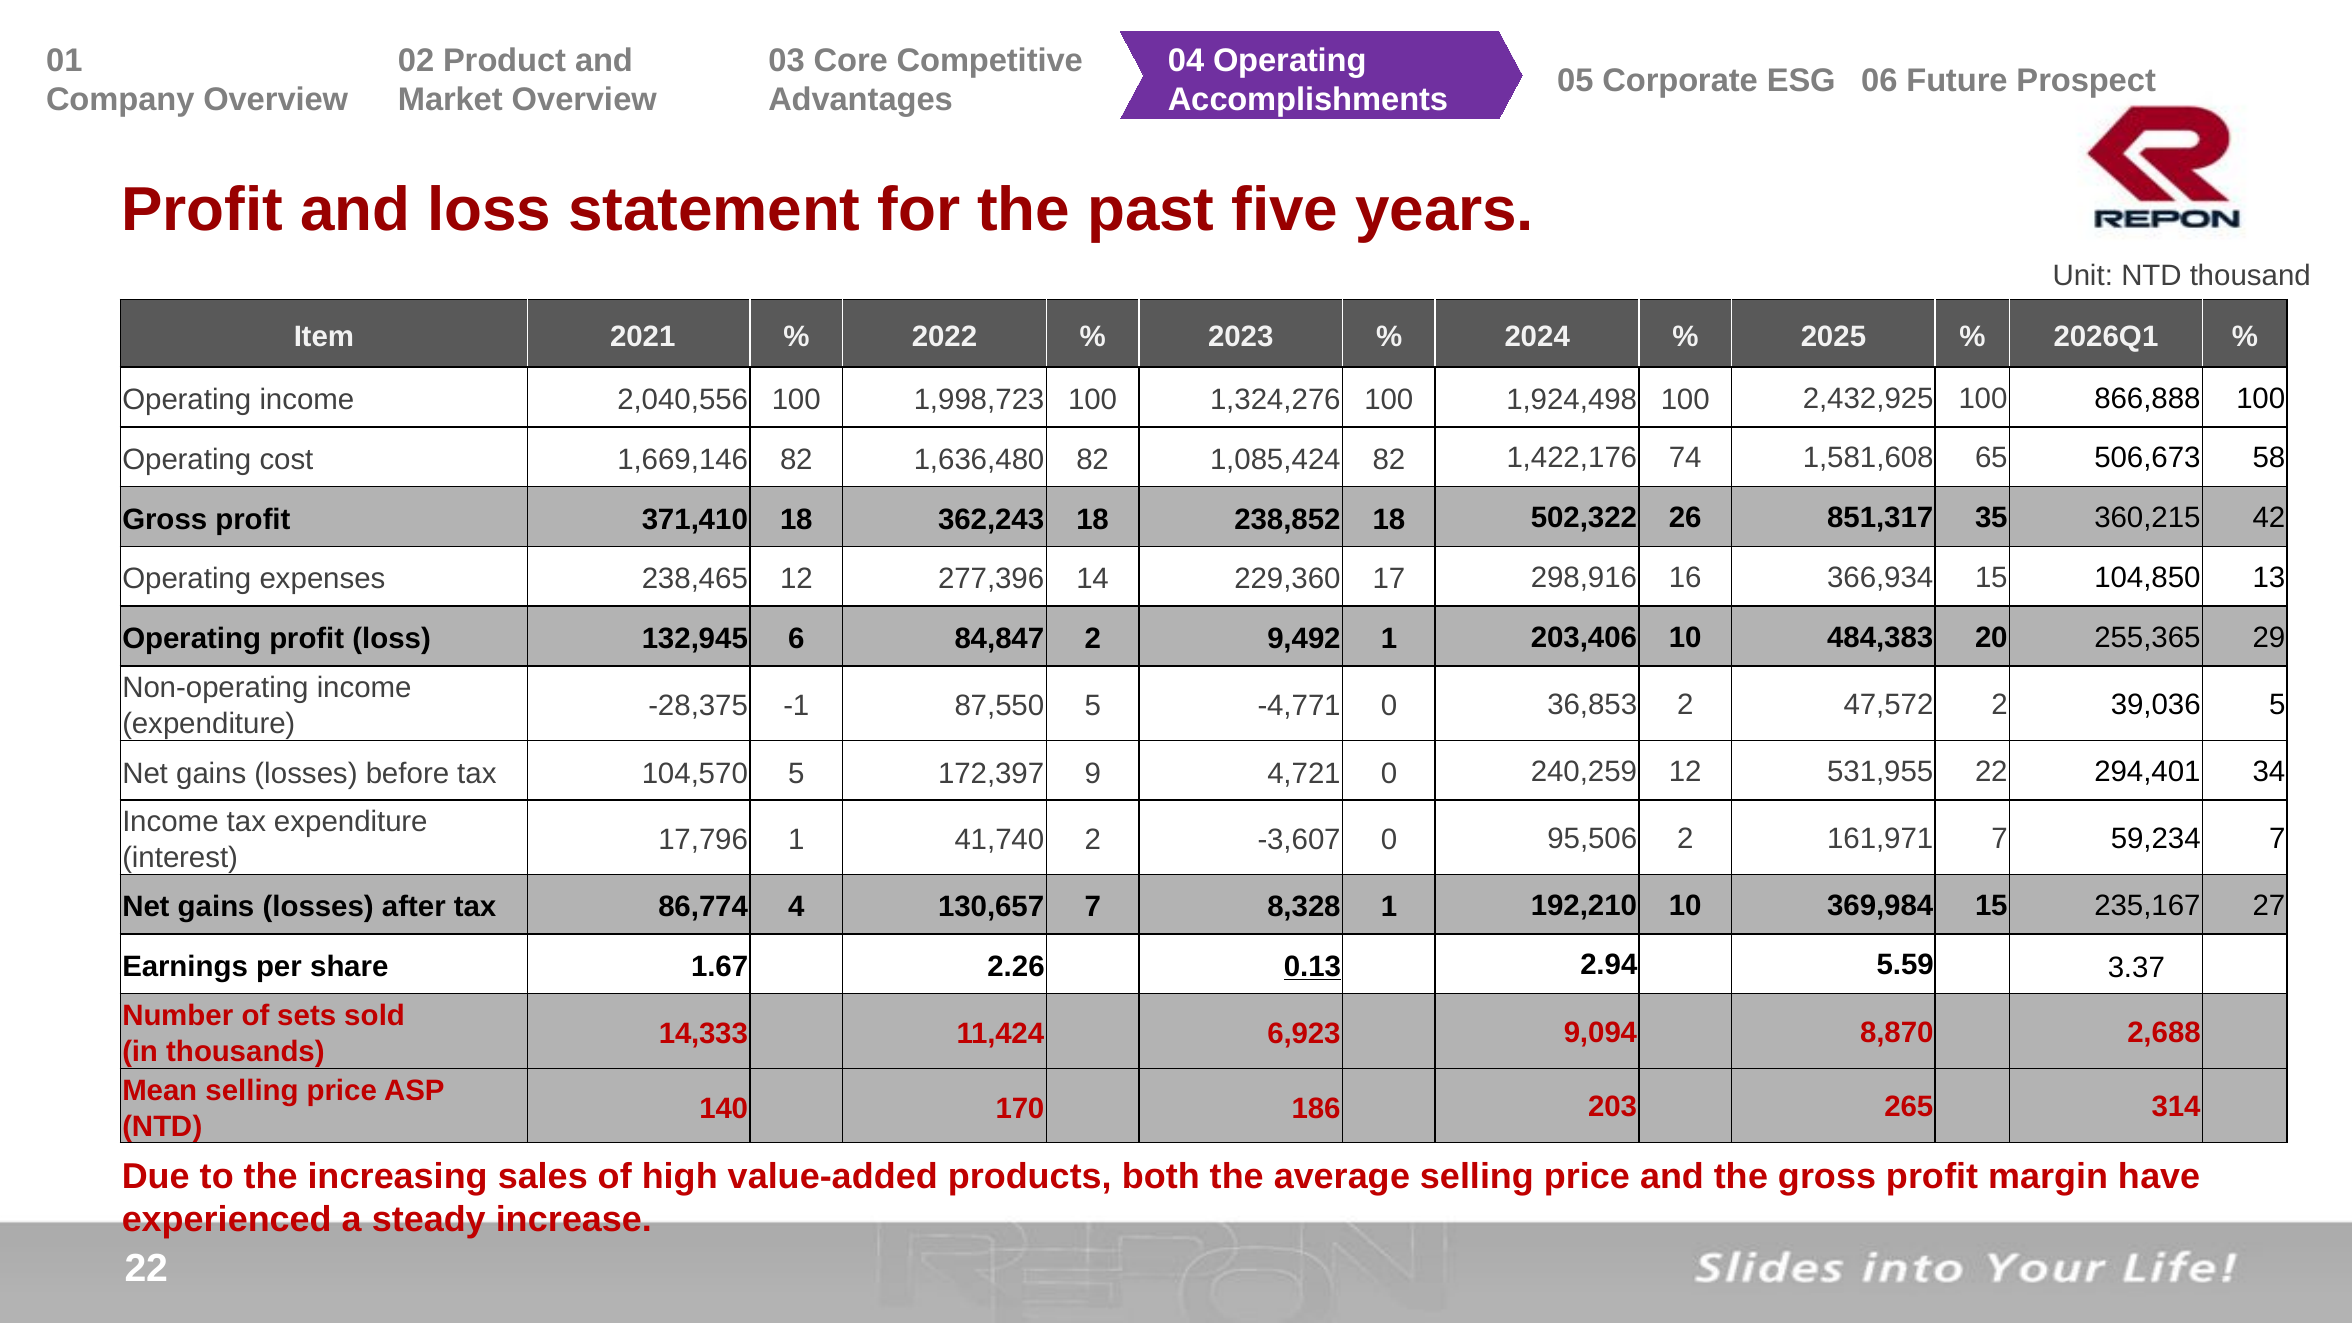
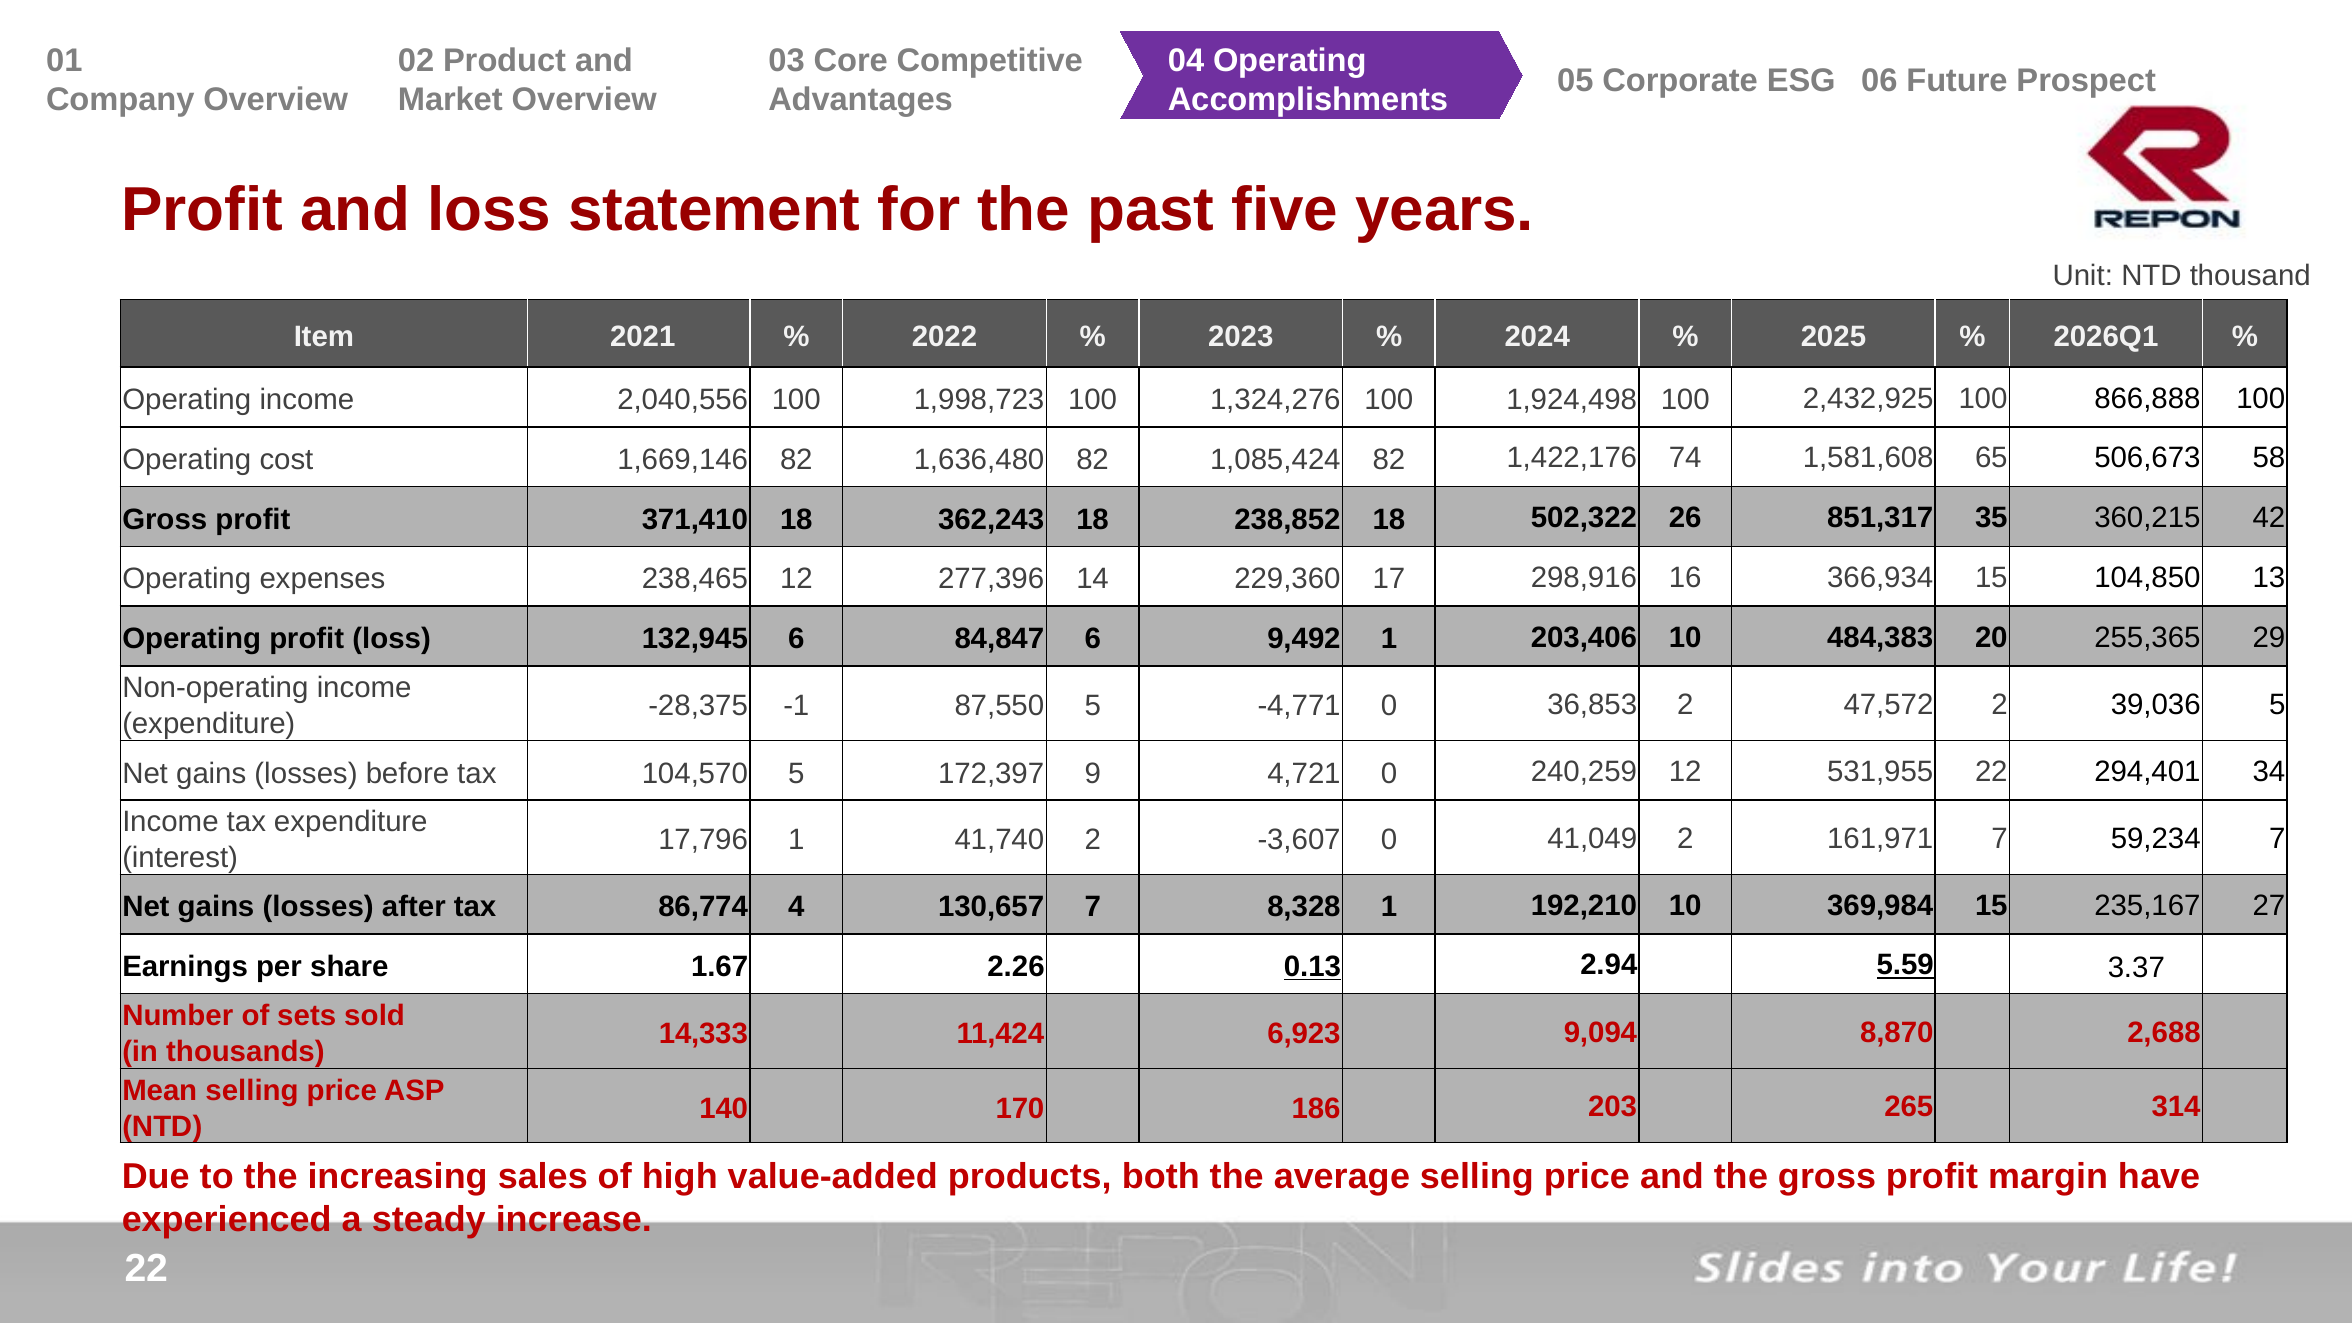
84,847 2: 2 -> 6 (1093, 639)
95,506: 95,506 -> 41,049 (1592, 839)
5.59 underline: none -> present (1905, 965)
